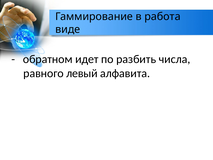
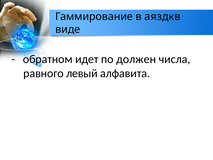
работа: работа -> аяздкв (162, 17)
разбить: разбить -> должен (136, 59)
